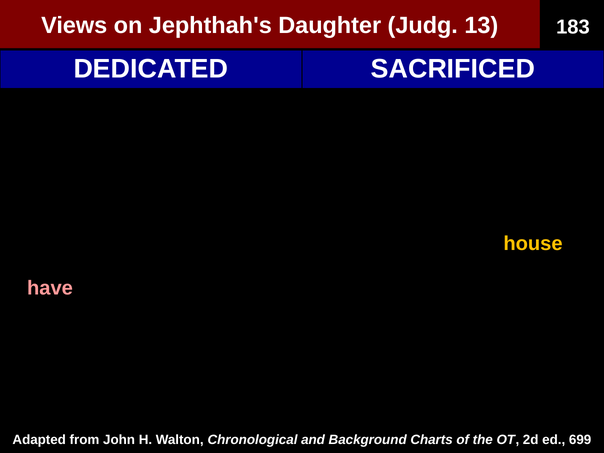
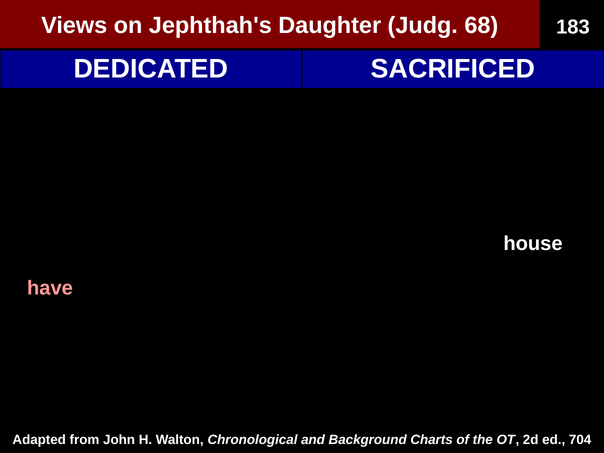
13: 13 -> 68 (481, 26)
house colour: yellow -> white (533, 243)
699: 699 -> 704 (580, 440)
